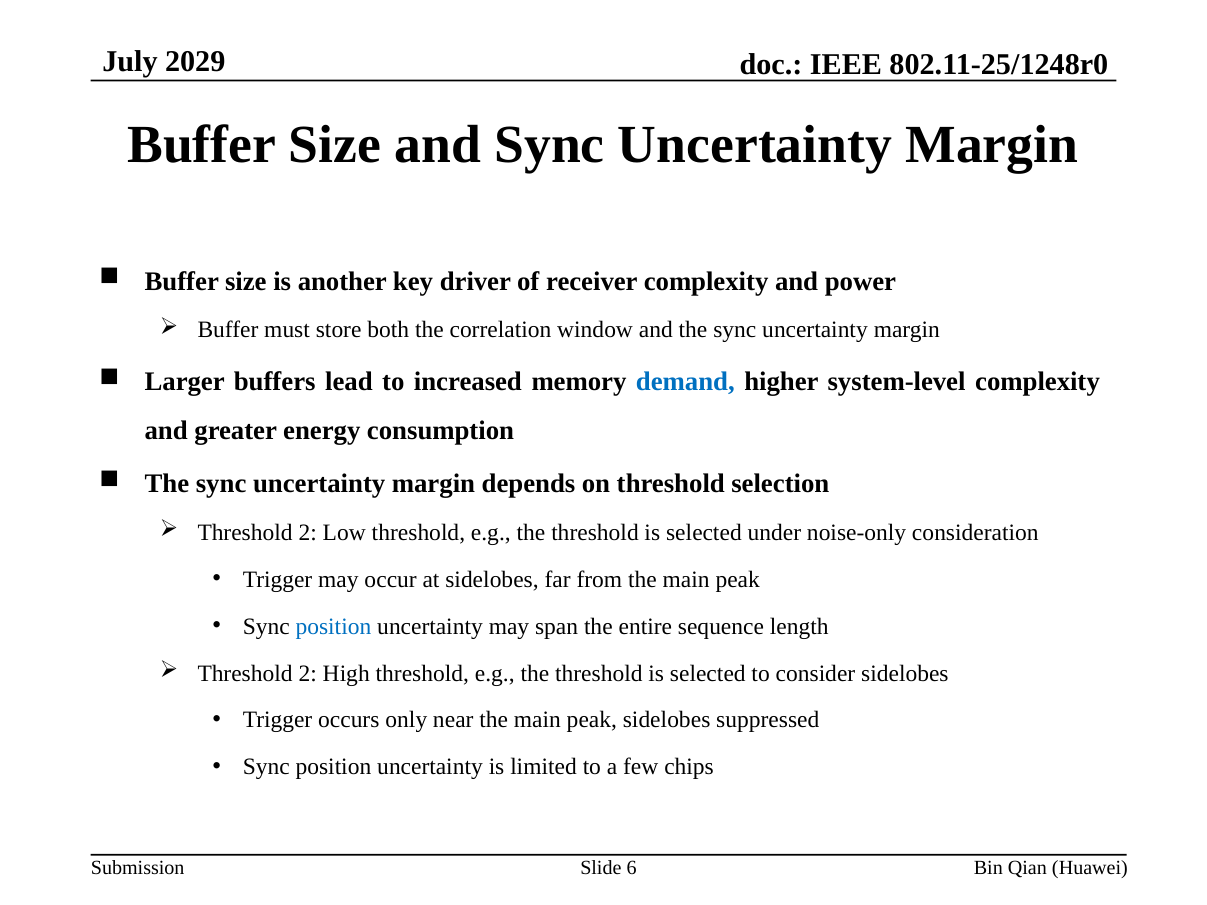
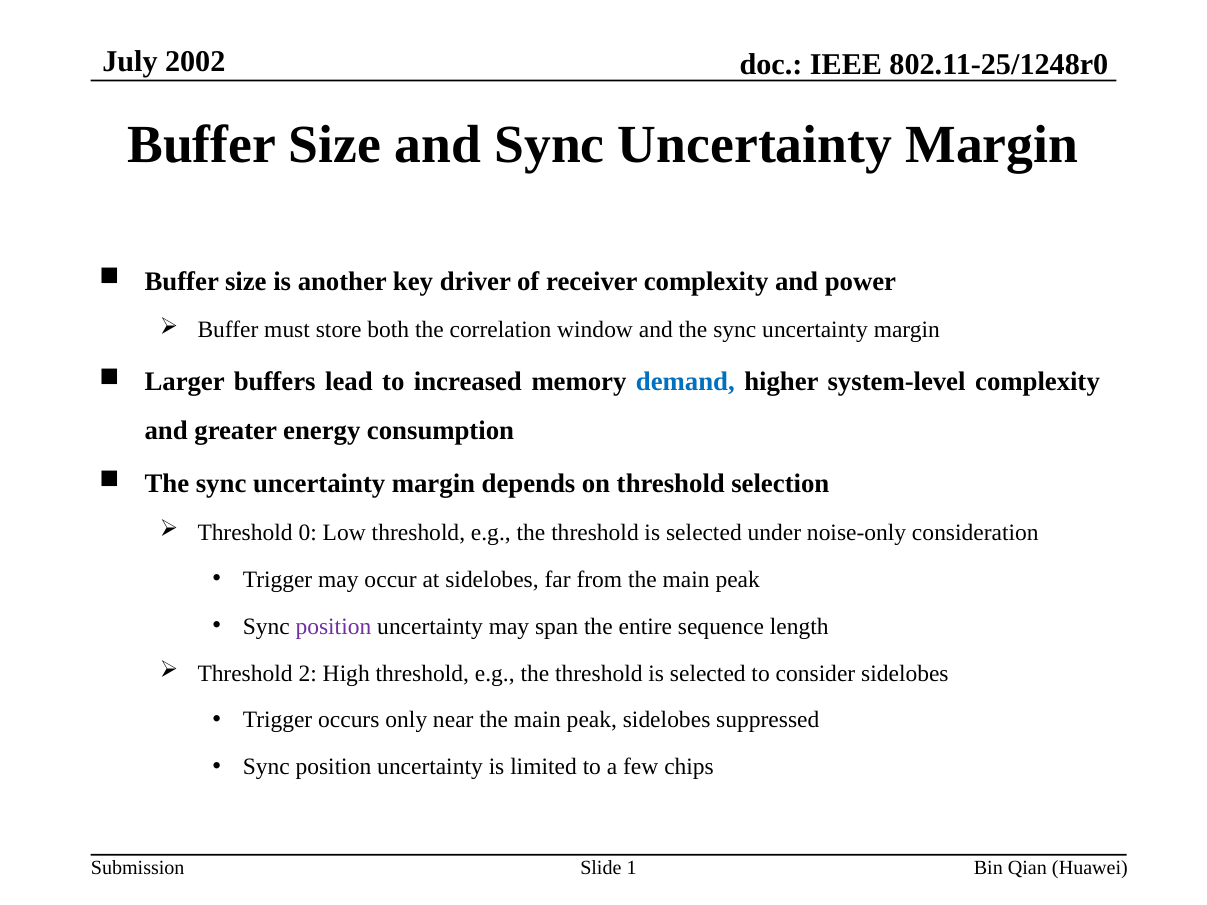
2029: 2029 -> 2002 (195, 62)
2: 2 -> 0 (308, 533)
position colour: blue -> purple (333, 626)
6: 6 -> 1 (632, 868)
